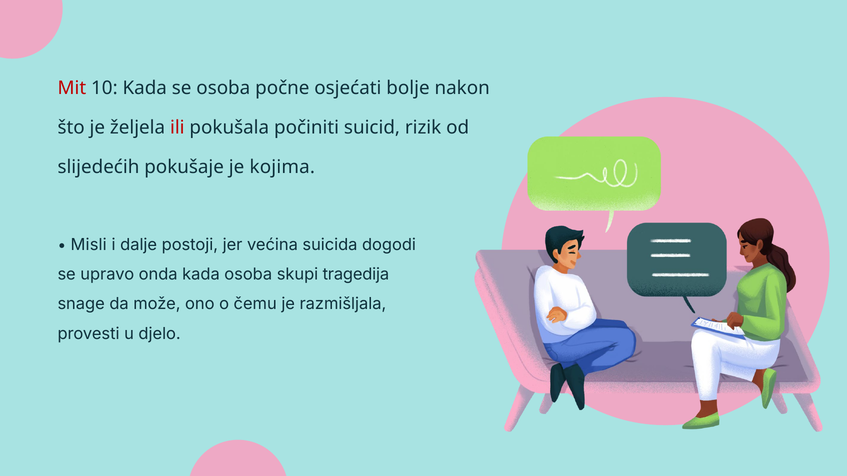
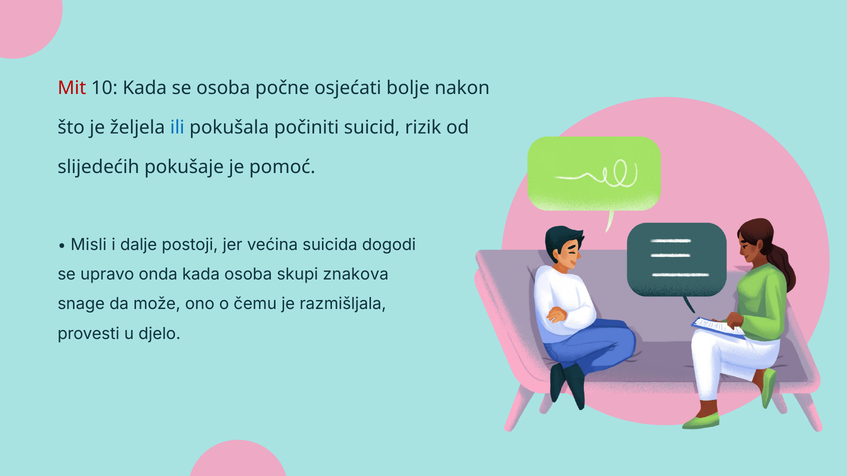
ili colour: red -> blue (177, 128)
kojima: kojima -> pomoć (282, 167)
tragedija: tragedija -> znakova (356, 275)
